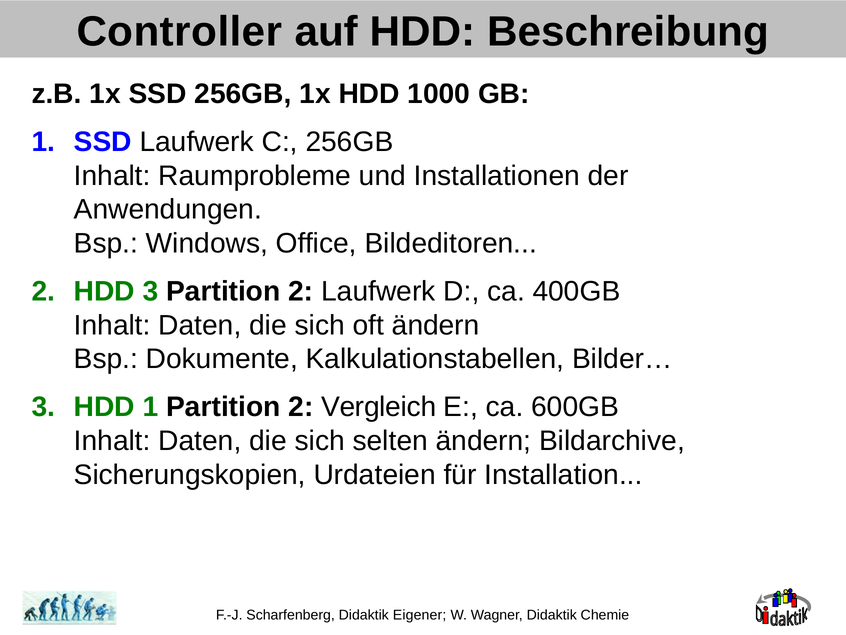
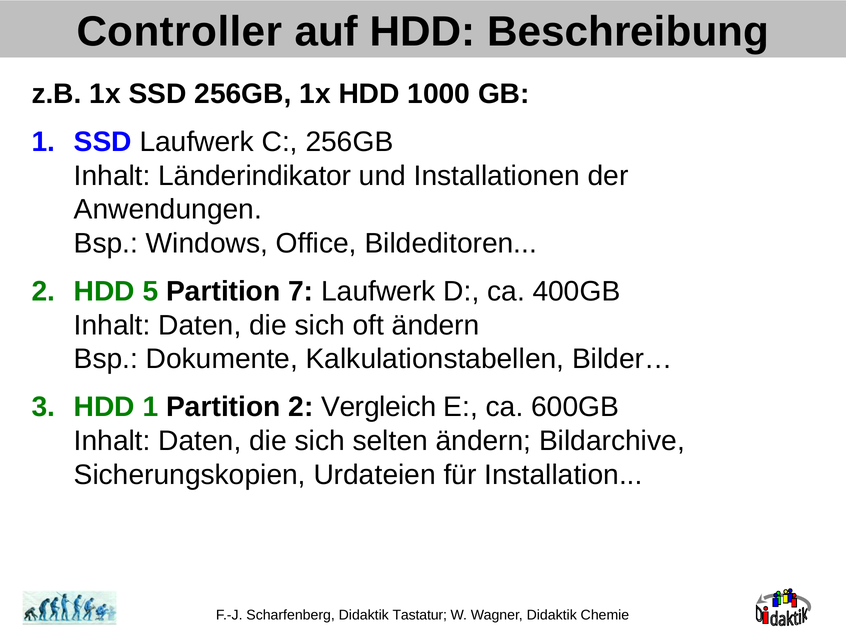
Raumprobleme: Raumprobleme -> Länderindikator (255, 176)
HDD 3: 3 -> 5 (150, 291)
2: 2 -> 7 (301, 291)
Eigener: Eigener -> Tastatur (420, 614)
